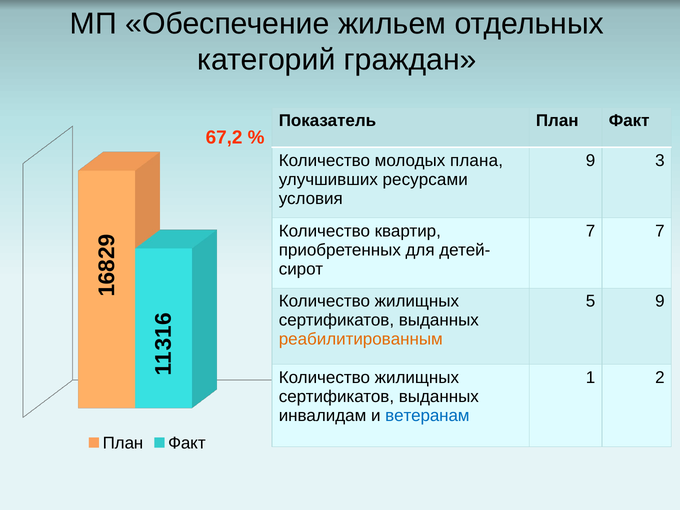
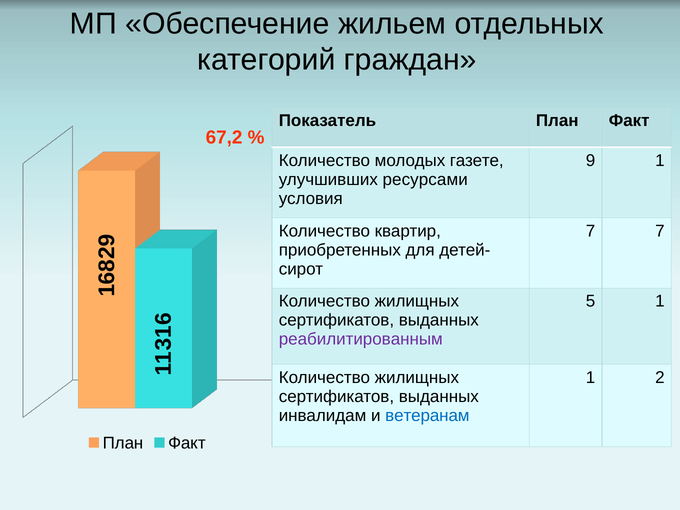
плана: плана -> газете (477, 161)
3: 3 -> 1 (660, 161)
5 9: 9 -> 1 (660, 301)
реабилитированным colour: orange -> purple (361, 339)
